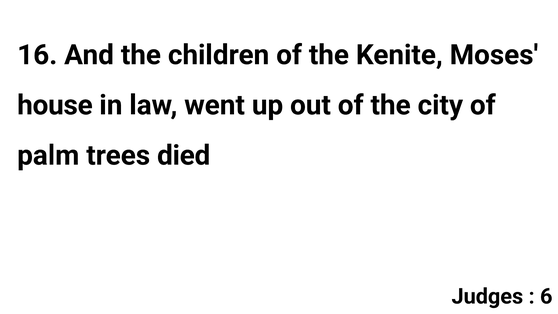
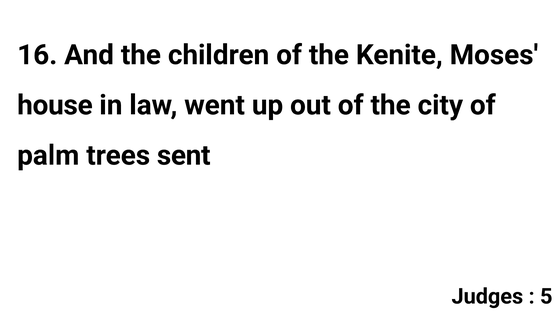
died: died -> sent (184, 155)
6: 6 -> 5 (546, 296)
